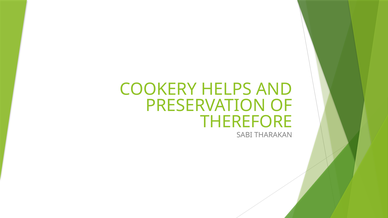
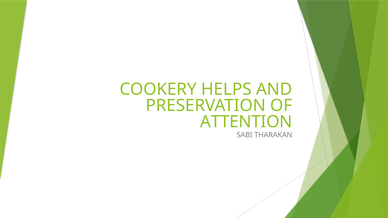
THEREFORE: THEREFORE -> ATTENTION (246, 122)
